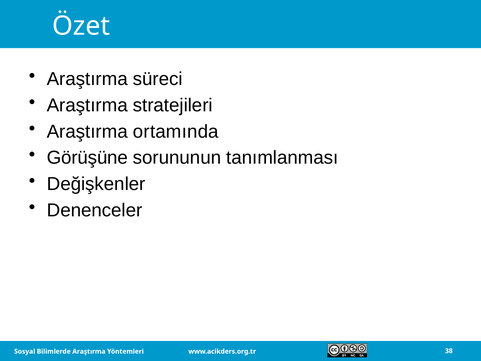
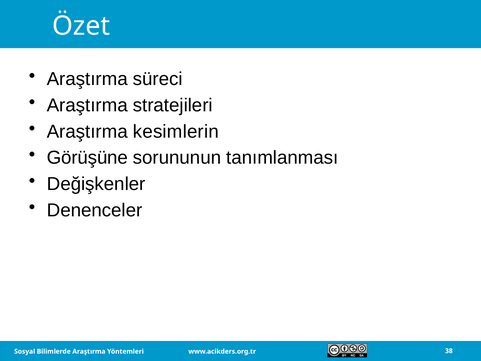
ortamında: ortamında -> kesimlerin (176, 131)
